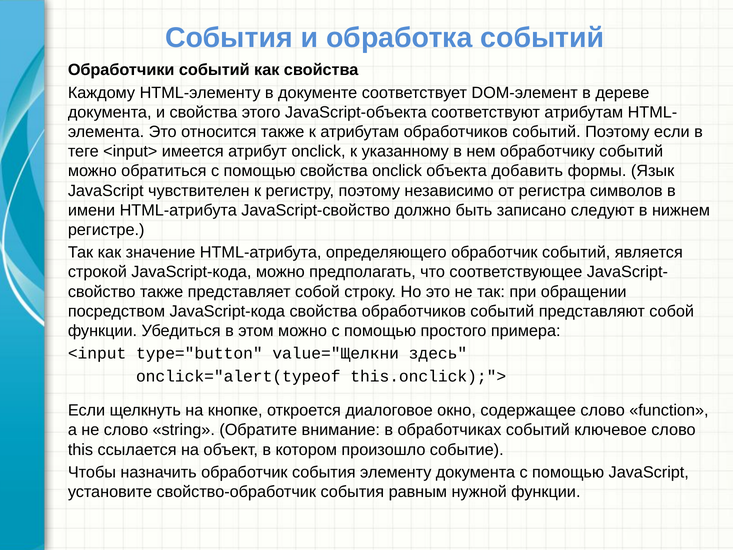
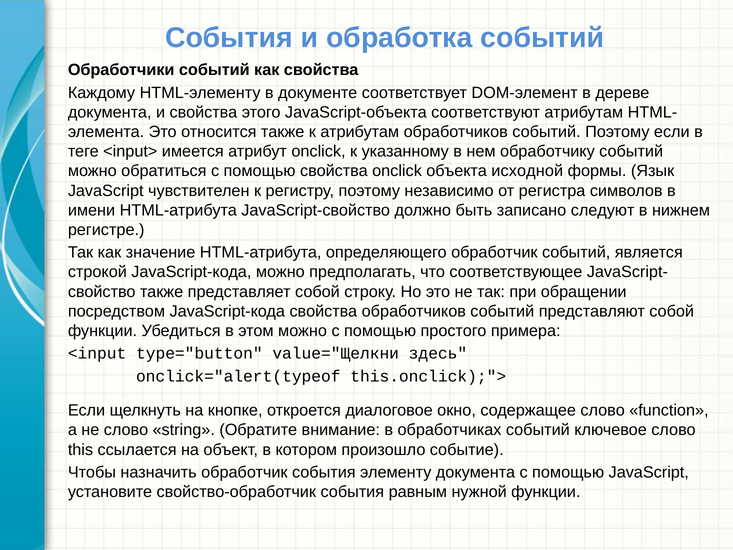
добавить: добавить -> исходной (527, 171)
